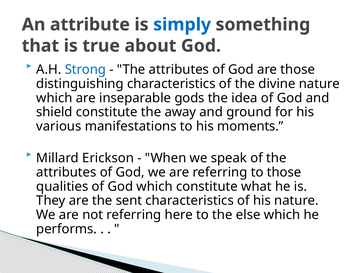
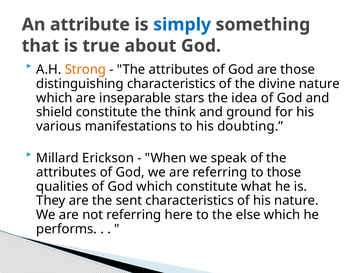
Strong colour: blue -> orange (85, 69)
gods: gods -> stars (189, 98)
away: away -> think (180, 112)
moments: moments -> doubting (250, 126)
